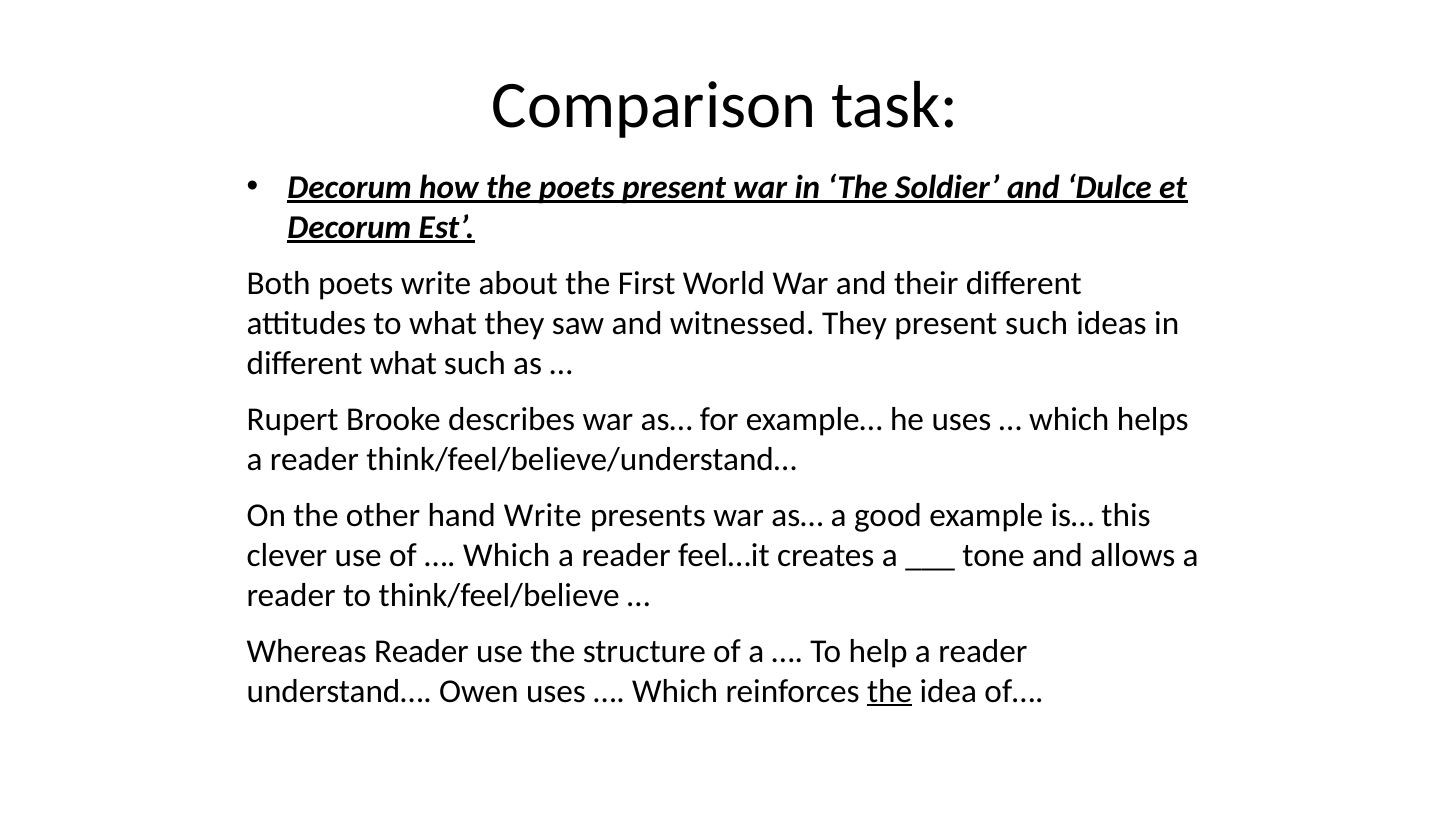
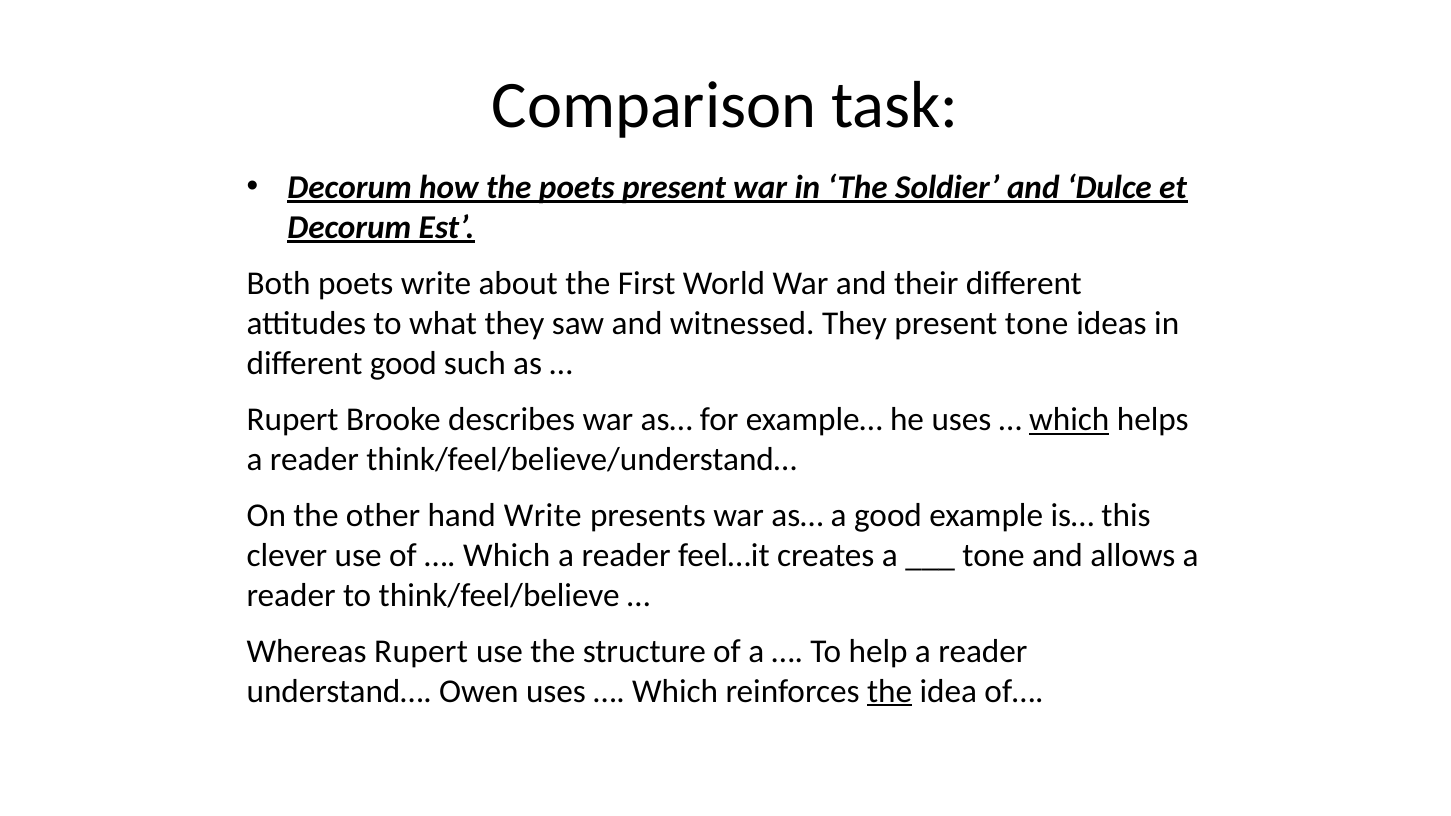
present such: such -> tone (1037, 323)
different what: what -> good (403, 363)
which underline: none -> present (1069, 419)
Whereas Reader: Reader -> Rupert (421, 651)
